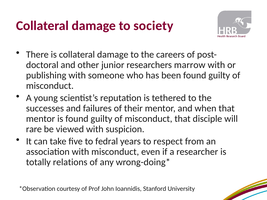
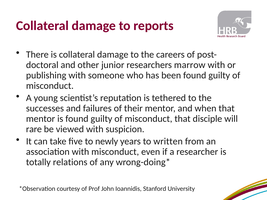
society: society -> reports (154, 26)
fedral: fedral -> newly (107, 142)
respect: respect -> written (168, 142)
